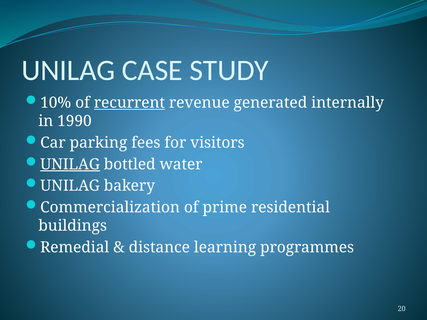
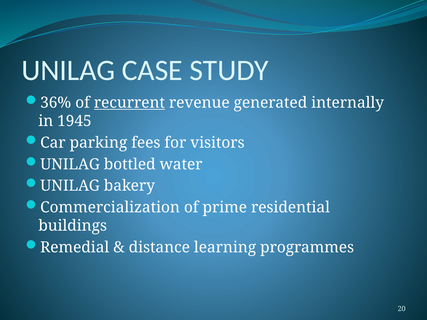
10%: 10% -> 36% (56, 103)
1990: 1990 -> 1945 (74, 121)
UNILAG underline: present -> none (70, 164)
